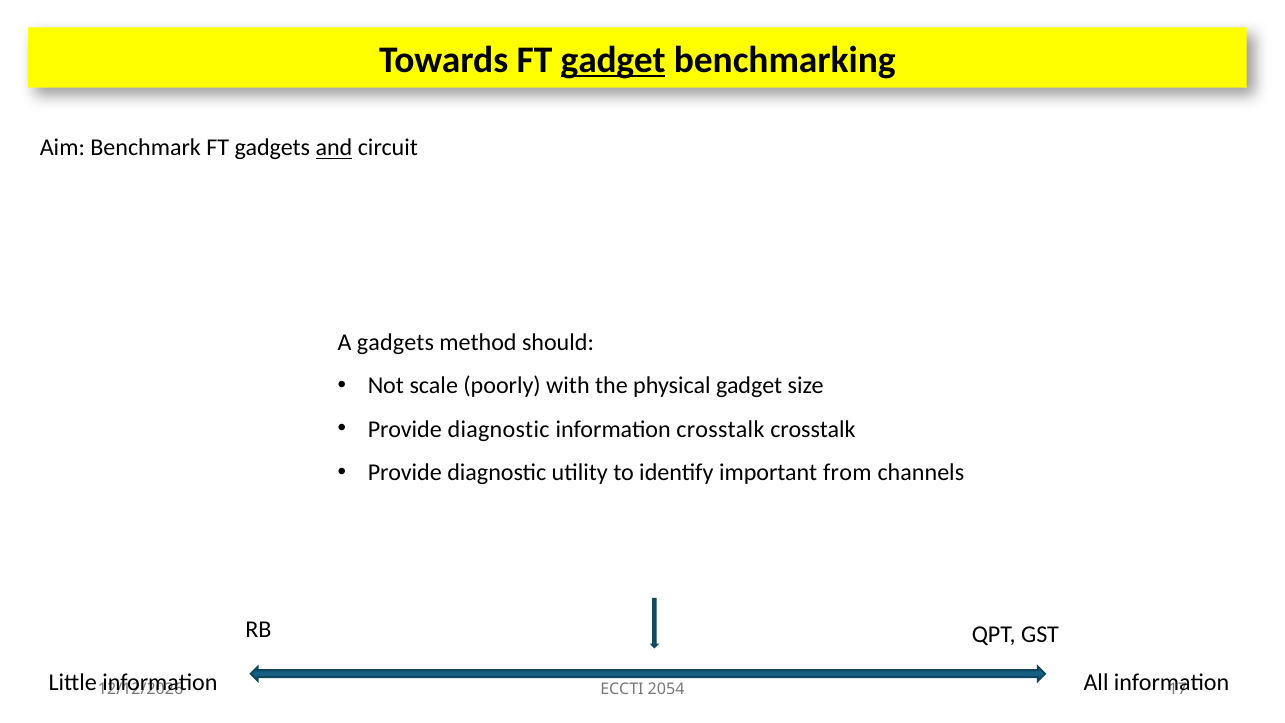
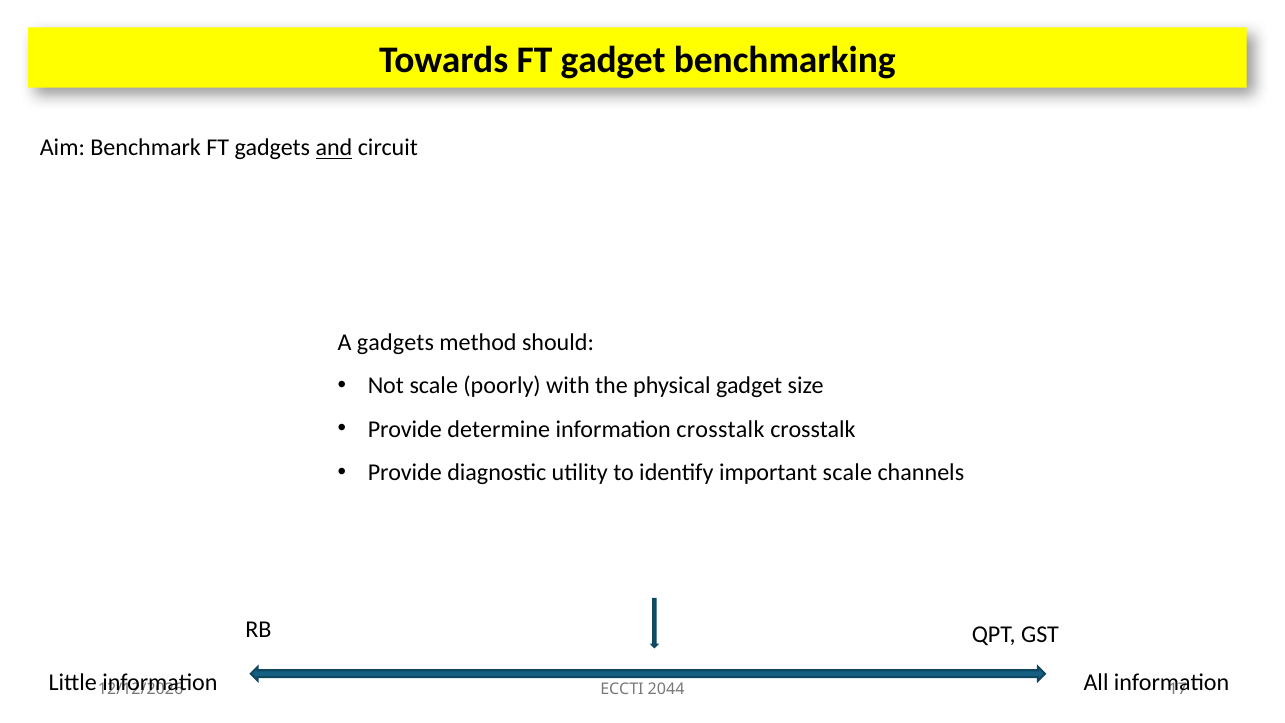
gadget underline: present -> none (613, 60)
diagnostic: diagnostic -> determine (499, 429)
important from: from -> scale (847, 472)
2054: 2054 -> 2044 (666, 689)
